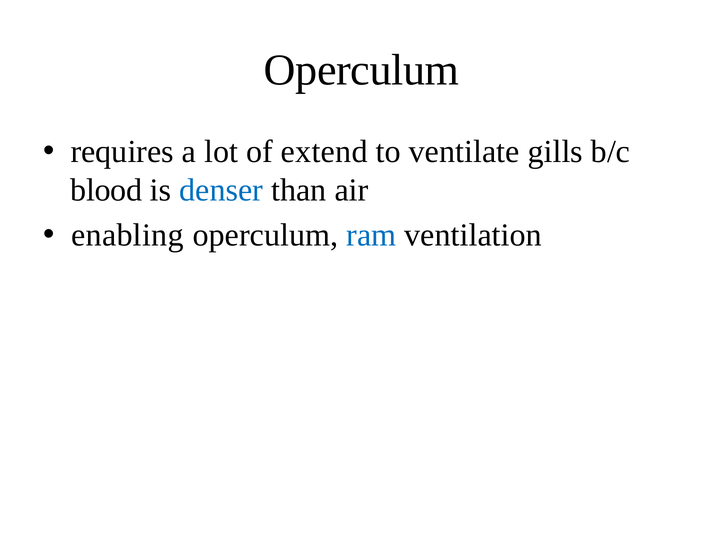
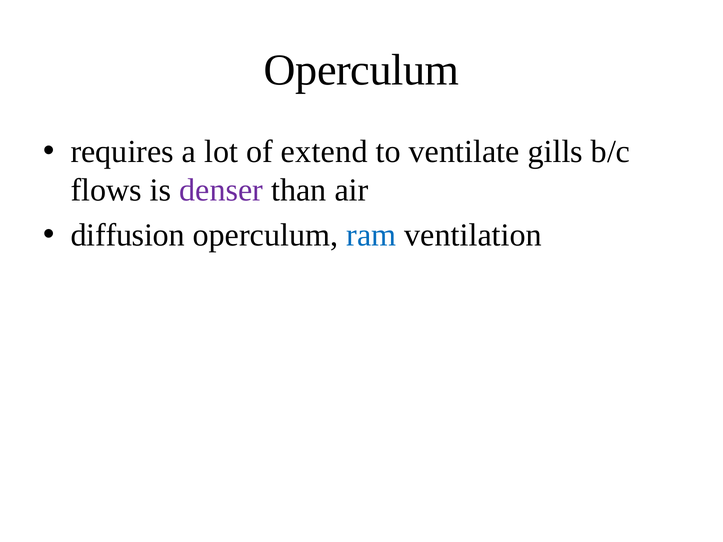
blood: blood -> flows (106, 190)
denser colour: blue -> purple (221, 190)
enabling: enabling -> diffusion (128, 235)
